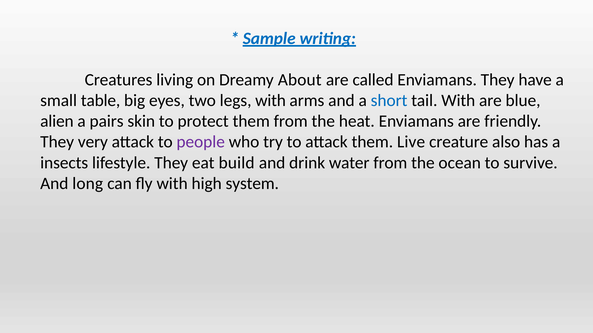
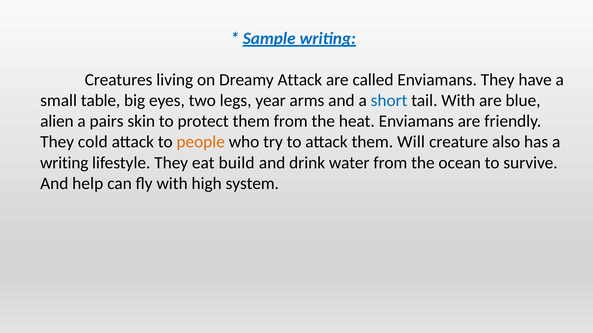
Dreamy About: About -> Attack (300, 80)
legs with: with -> year (271, 101)
very: very -> cold (93, 142)
people colour: purple -> orange (201, 142)
Live: Live -> Will (411, 142)
insects: insects -> writing (64, 163)
long: long -> help (88, 184)
